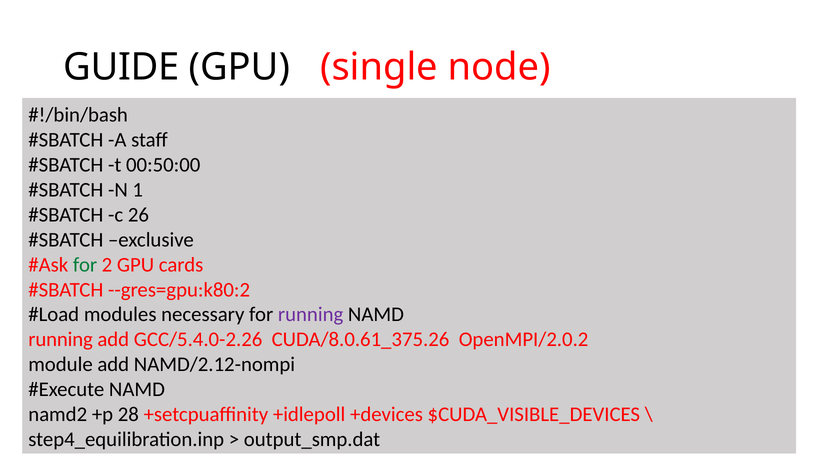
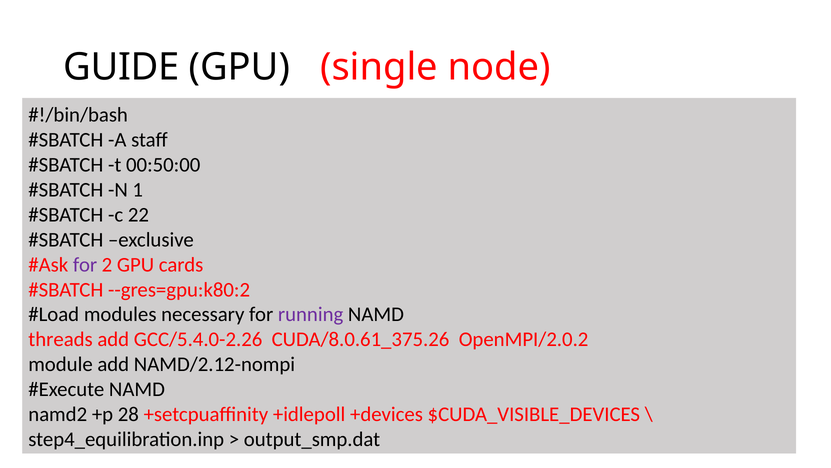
26: 26 -> 22 (138, 215)
for colour: green -> purple (85, 264)
running: running -> threads (61, 339)
